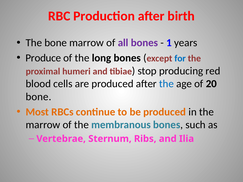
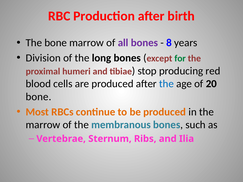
1: 1 -> 8 (169, 43)
Produce: Produce -> Division (43, 58)
for colour: blue -> green (180, 58)
